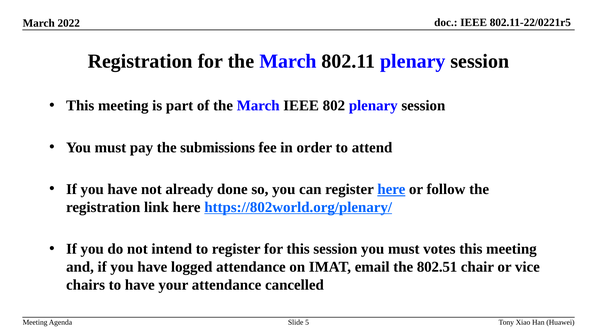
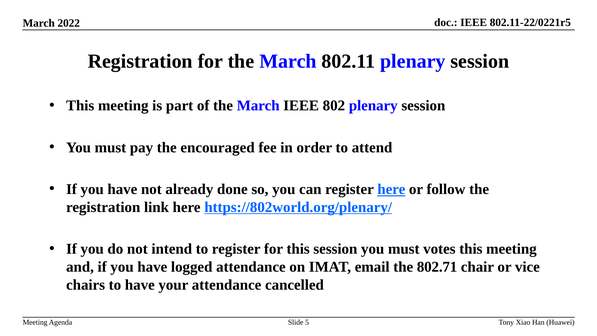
submissions: submissions -> encouraged (218, 147)
802.51: 802.51 -> 802.71 (437, 267)
